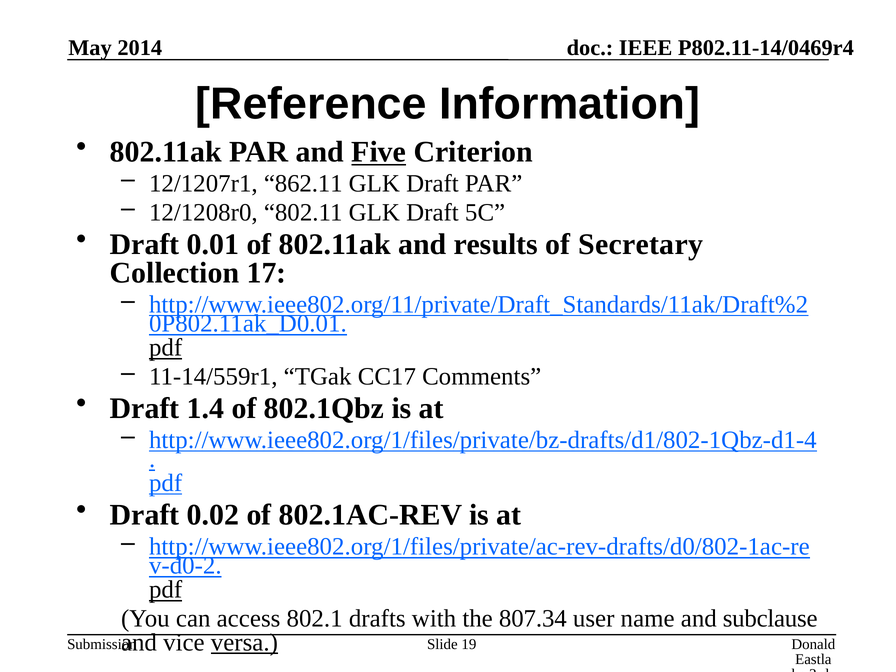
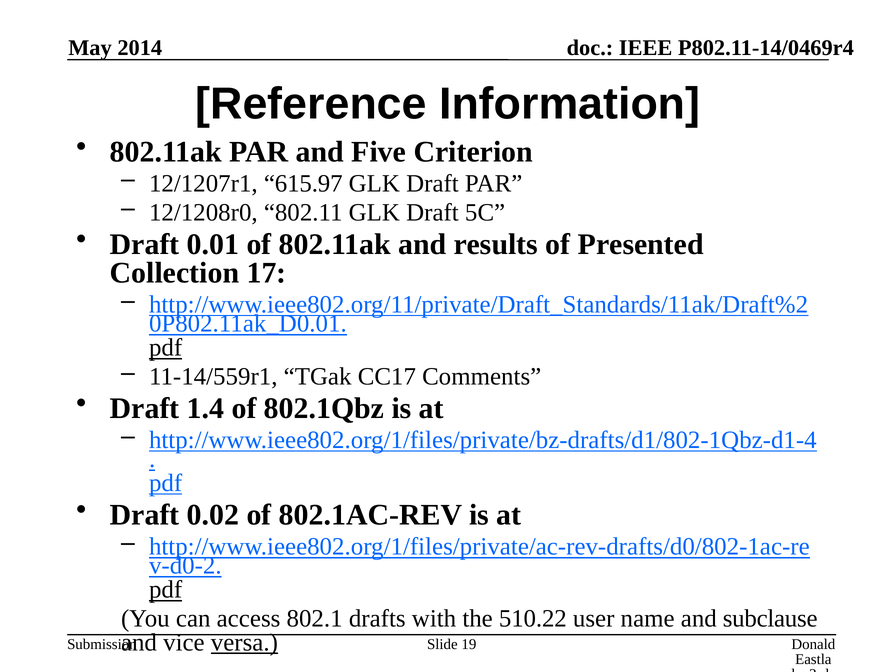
Five underline: present -> none (379, 152)
862.11: 862.11 -> 615.97 (303, 183)
Secretary: Secretary -> Presented (641, 244)
807.34: 807.34 -> 510.22 (533, 619)
